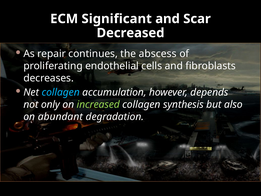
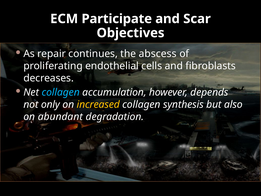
Significant: Significant -> Participate (117, 19)
Decreased: Decreased -> Objectives (131, 33)
increased colour: light green -> yellow (98, 104)
